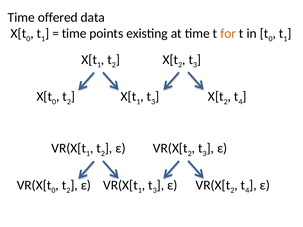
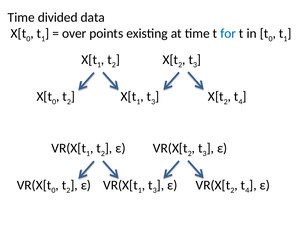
offered: offered -> divided (58, 17)
time: time -> over (74, 34)
for colour: orange -> blue (228, 34)
